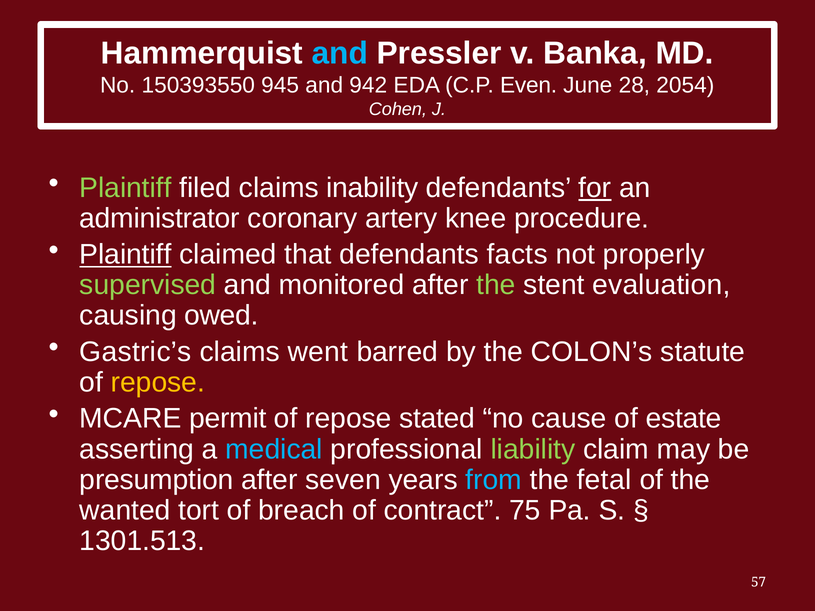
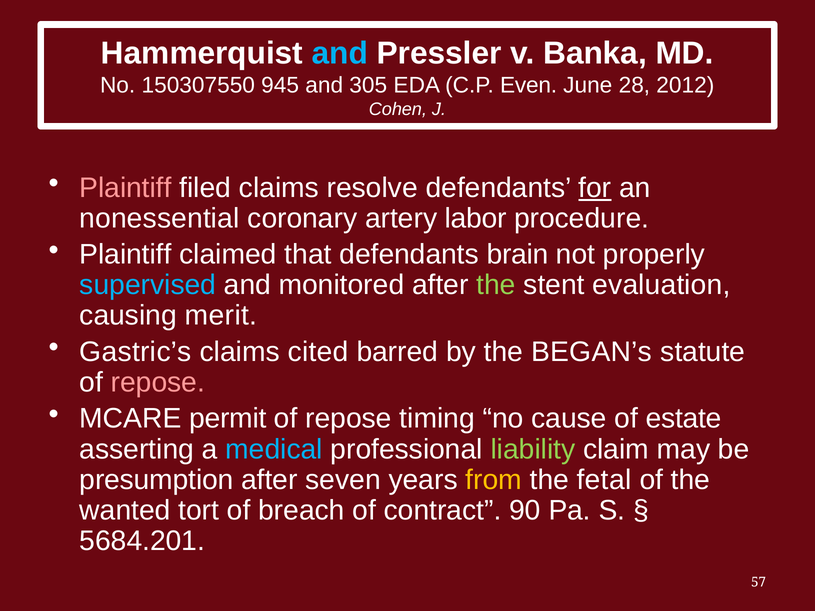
150393550: 150393550 -> 150307550 (198, 85)
942: 942 -> 305 (368, 85)
2054: 2054 -> 2012 (685, 85)
Plaintiff colour: light green -> pink (126, 188)
inability: inability -> resolve (372, 188)
administrator: administrator -> nonessential (159, 218)
knee: knee -> labor (476, 218)
Plaintiff underline: present -> none (126, 255)
facts: facts -> brain (518, 255)
supervised colour: light green -> light blue (148, 285)
owed: owed -> merit (221, 316)
went: went -> cited (318, 352)
COLON’s: COLON’s -> BEGAN’s (592, 352)
repose colour: yellow -> pink (158, 383)
stated: stated -> timing (437, 419)
from colour: light blue -> yellow (494, 480)
75: 75 -> 90 (525, 510)
1301.513: 1301.513 -> 5684.201 (142, 541)
